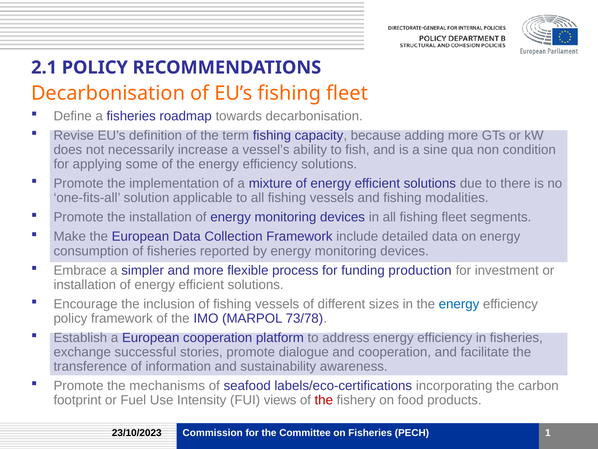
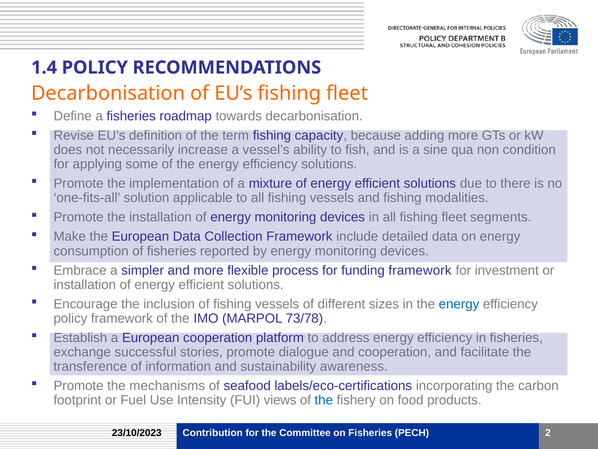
2.1: 2.1 -> 1.4 (44, 67)
funding production: production -> framework (420, 270)
the colour: red -> blue (324, 400)
Commission: Commission -> Contribution (213, 432)
1: 1 -> 2 (548, 432)
